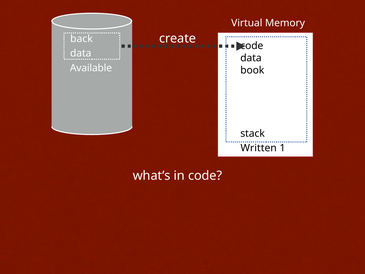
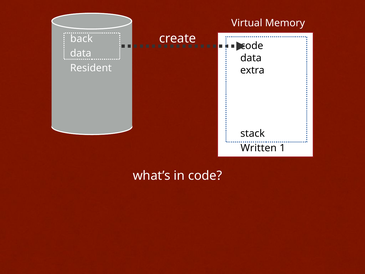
Available: Available -> Resident (91, 68)
book: book -> extra (252, 70)
